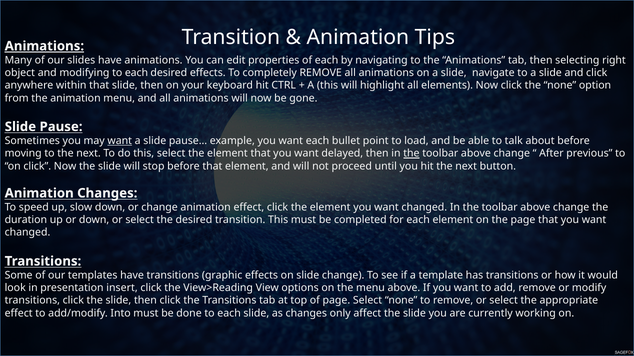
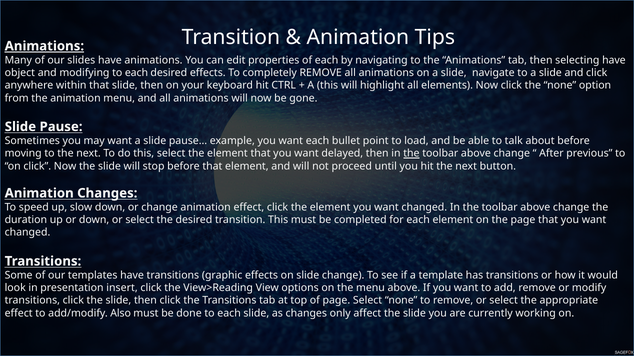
selecting right: right -> have (614, 60)
want underline: present -> none (120, 141)
Into: Into -> Also (121, 314)
